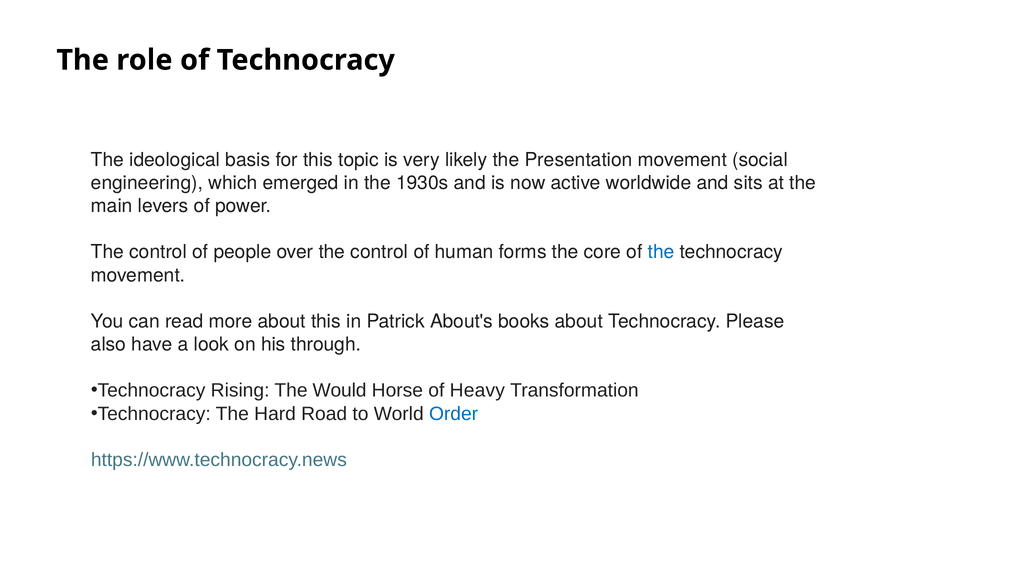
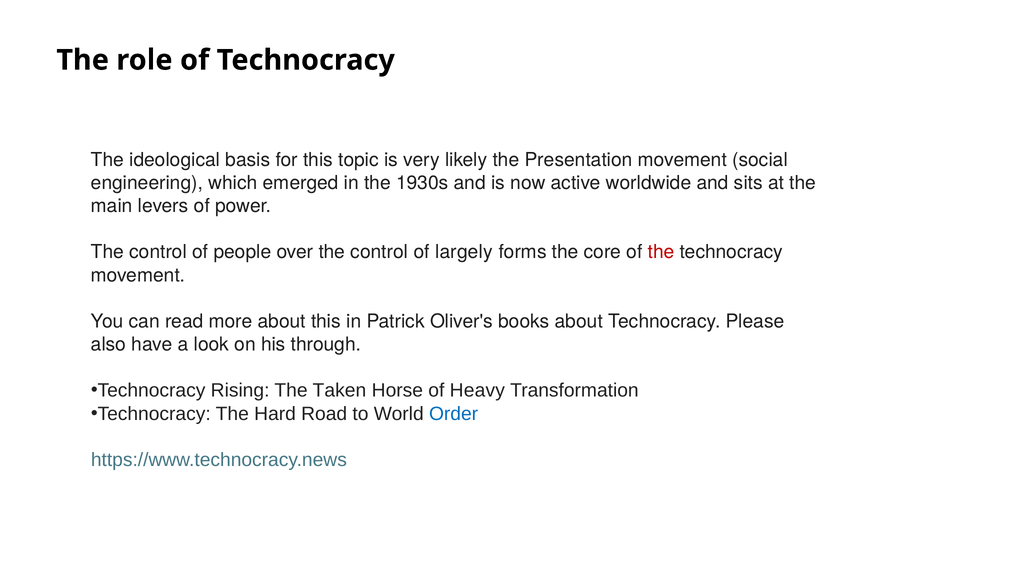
human: human -> largely (464, 252)
the colour: blue -> red (661, 252)
About's: About's -> Oliver's (462, 321)
Would: Would -> Taken (339, 391)
